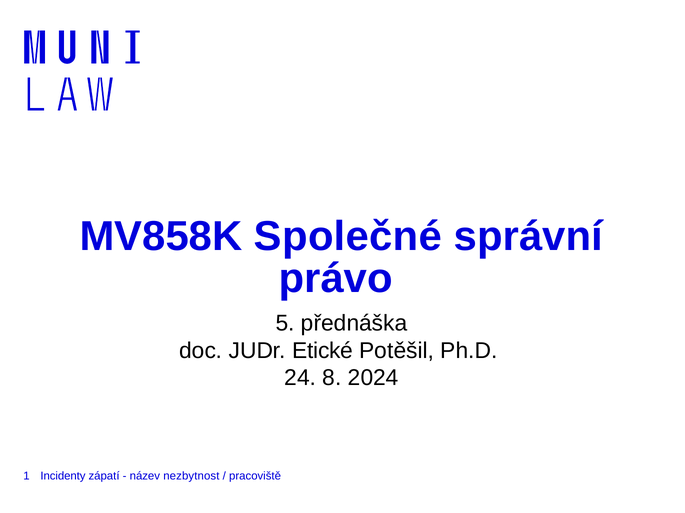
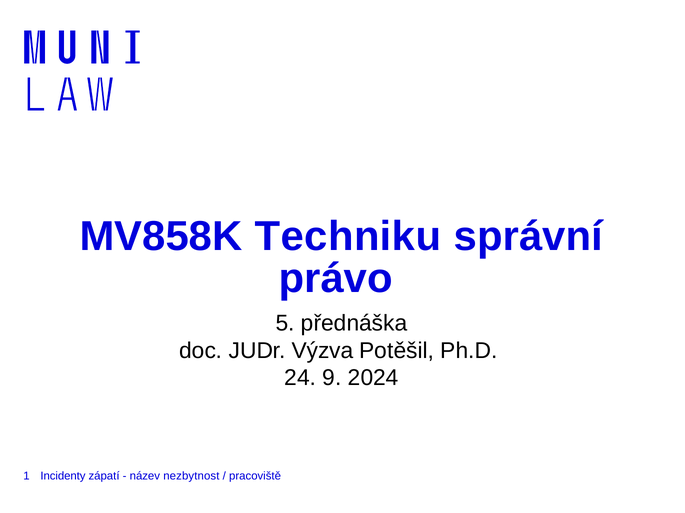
Společné: Společné -> Techniku (348, 237)
Etické: Etické -> Výzva (323, 351)
8: 8 -> 9 (332, 378)
